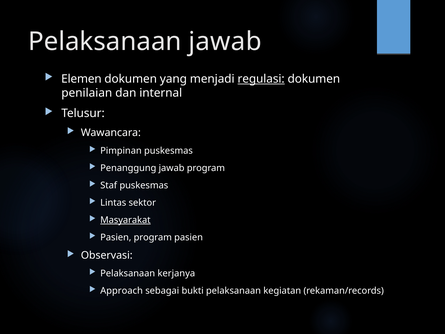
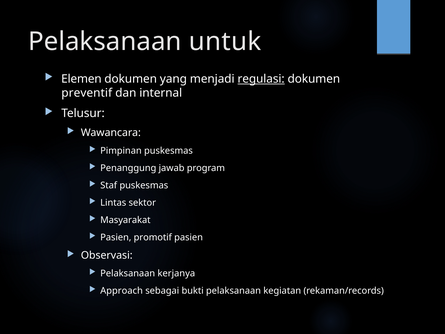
Pelaksanaan jawab: jawab -> untuk (225, 42)
penilaian: penilaian -> preventif (87, 93)
Masyarakat underline: present -> none (125, 220)
Pasien program: program -> promotif (153, 237)
